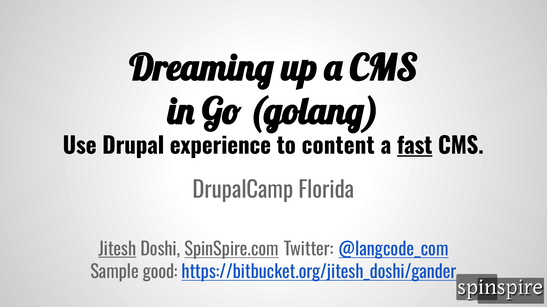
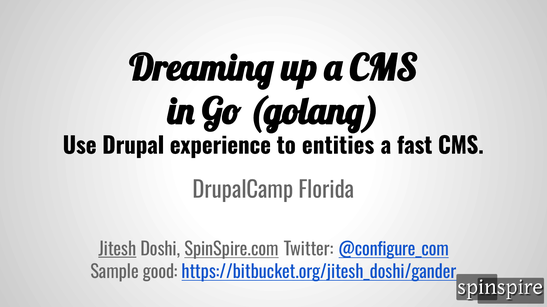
content: content -> entities (338, 147)
fast underline: present -> none (415, 147)
@langcode_com: @langcode_com -> @configure_com (394, 250)
